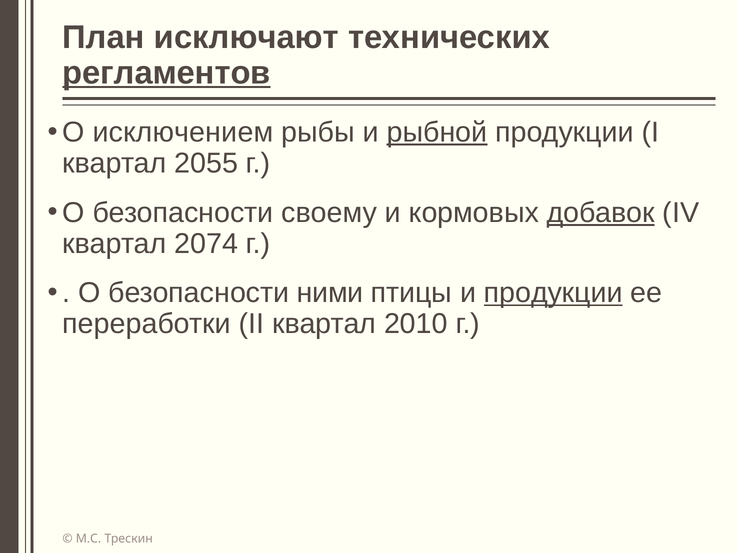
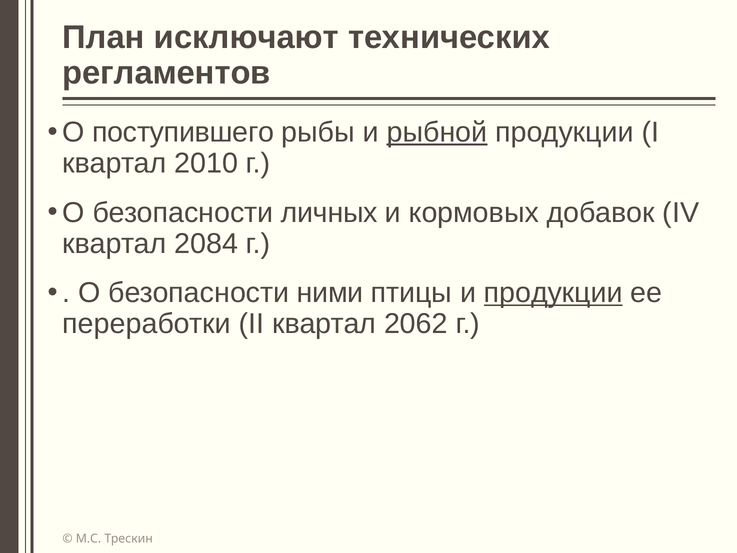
регламентов underline: present -> none (166, 73)
исключением: исключением -> поступившего (183, 132)
2055: 2055 -> 2010 (206, 163)
своему: своему -> личных (329, 213)
добавок underline: present -> none (601, 213)
2074: 2074 -> 2084 (206, 243)
2010: 2010 -> 2062 (416, 324)
